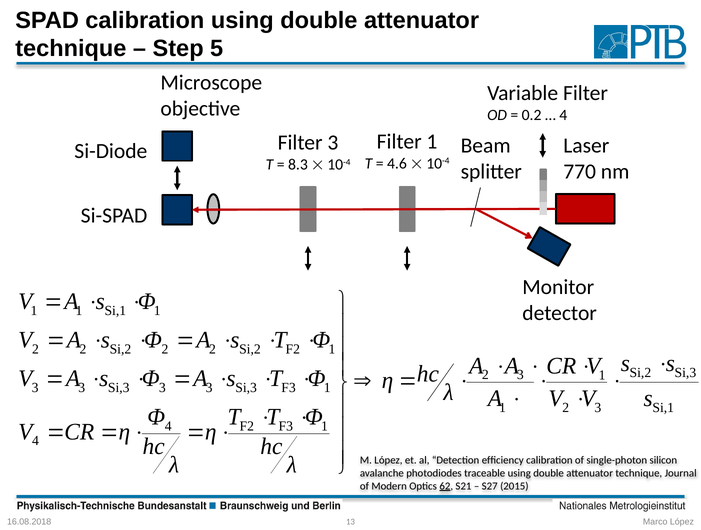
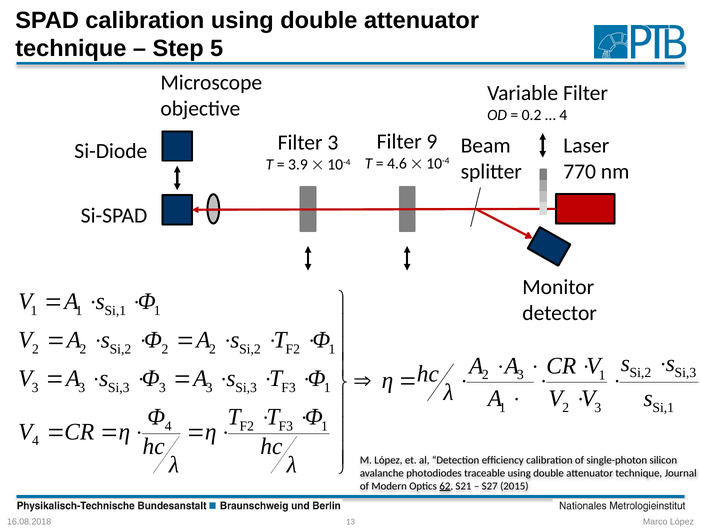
Filter 1: 1 -> 9 (432, 142)
8.3: 8.3 -> 3.9 (298, 165)
